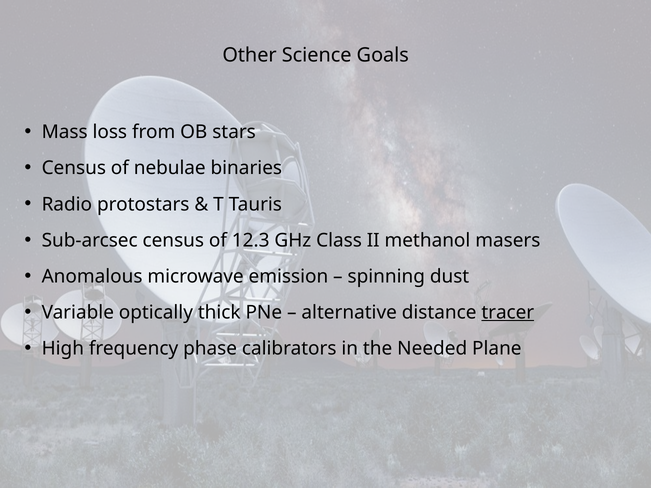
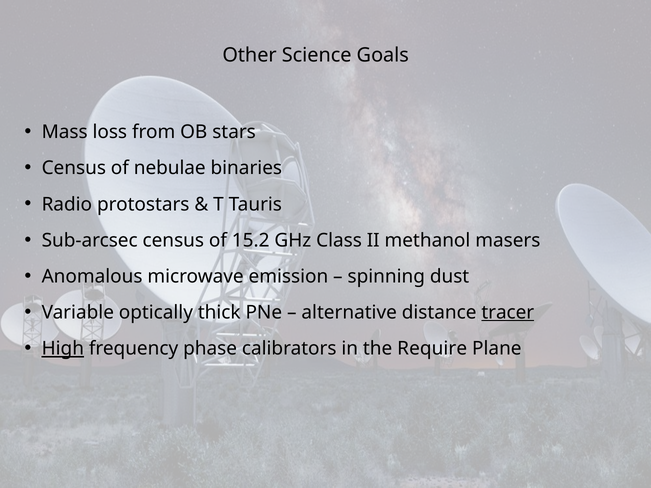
12.3: 12.3 -> 15.2 (251, 240)
High underline: none -> present (63, 349)
Needed: Needed -> Require (432, 349)
